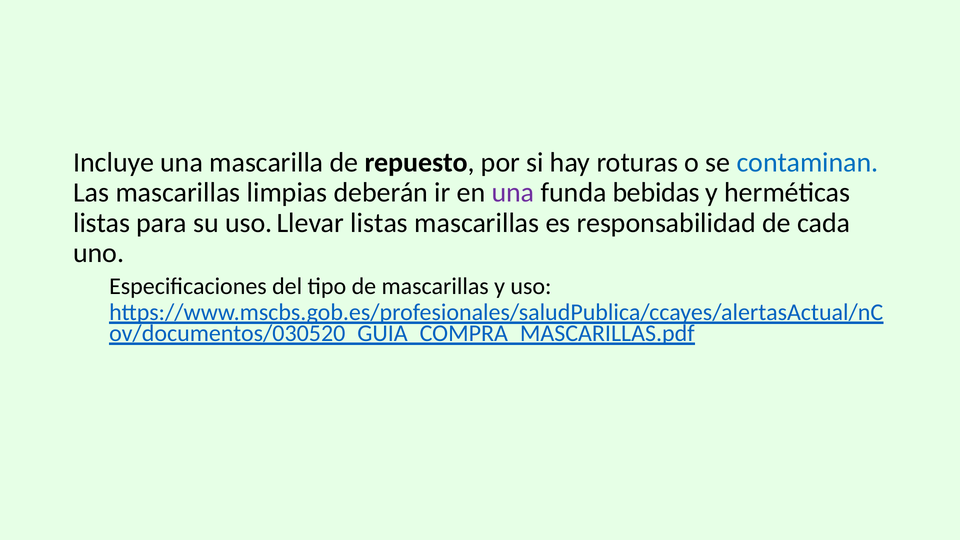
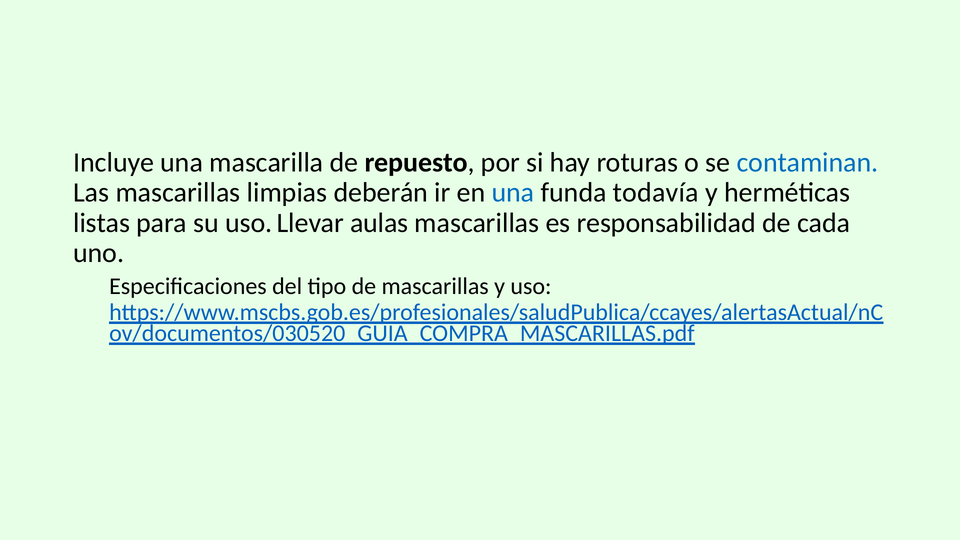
una colour: purple -> blue (513, 193)
bebidas: bebidas -> todavía (656, 193)
Llevar listas: listas -> aulas (379, 223)
